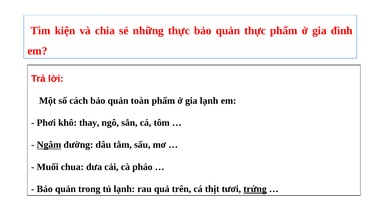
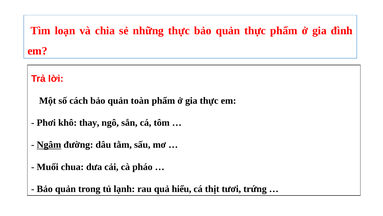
kiện: kiện -> loạn (65, 31)
gia lạnh: lạnh -> thực (209, 100)
trên: trên -> hiểu (182, 188)
trứng underline: present -> none (255, 188)
